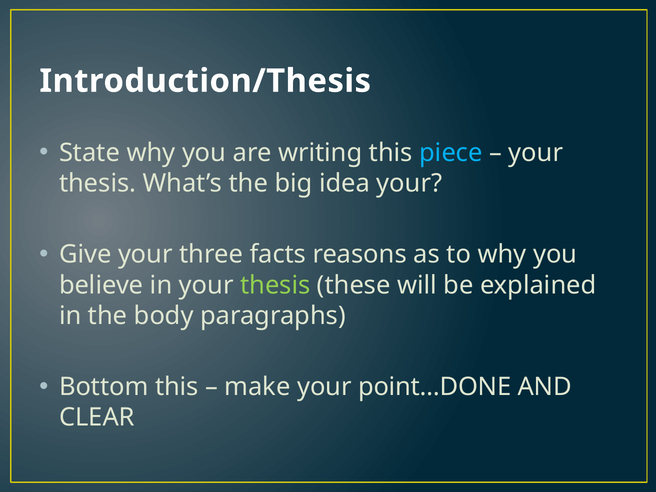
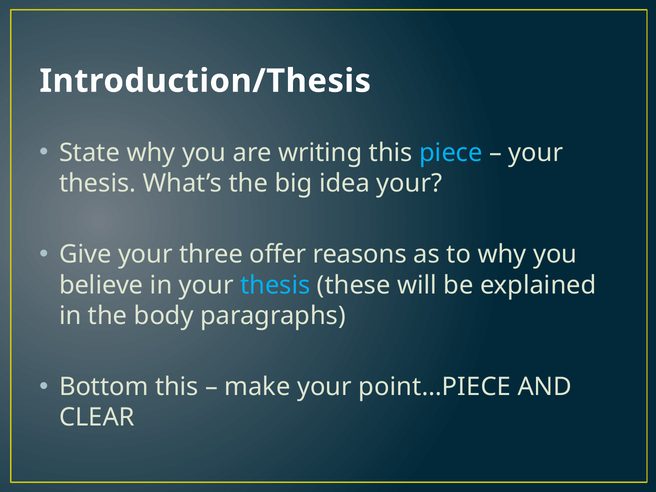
facts: facts -> offer (278, 255)
thesis colour: light green -> light blue (275, 285)
point…DONE: point…DONE -> point…PIECE (435, 387)
